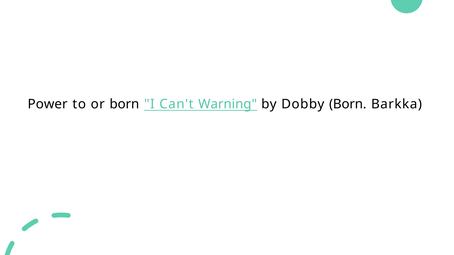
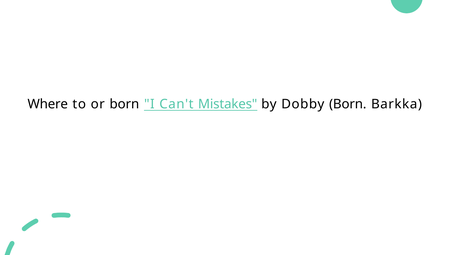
Power: Power -> Where (48, 104)
Warning: Warning -> Mistakes (228, 104)
